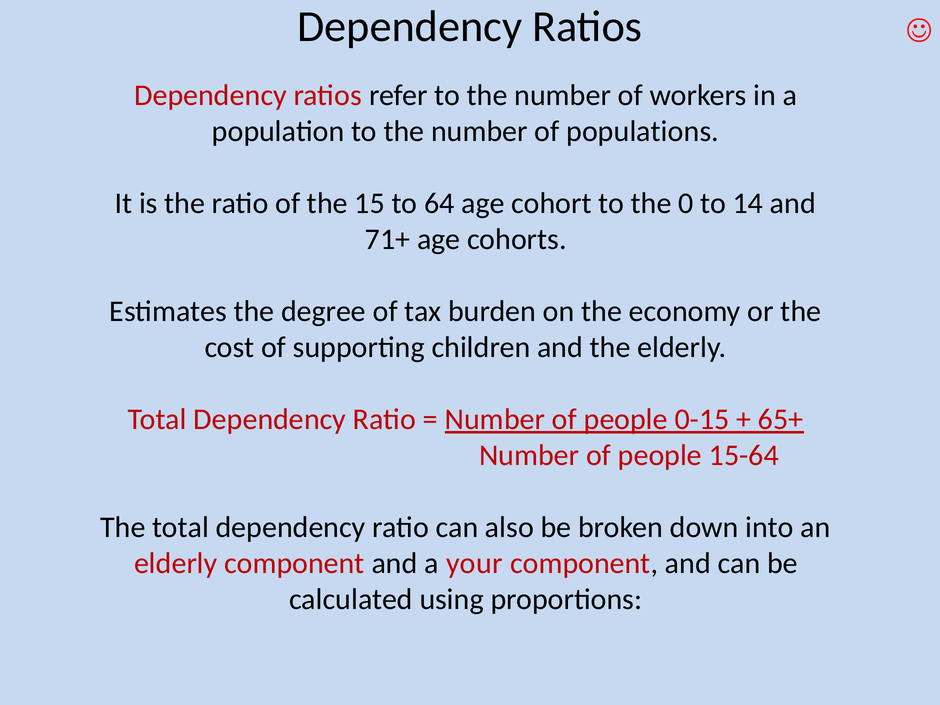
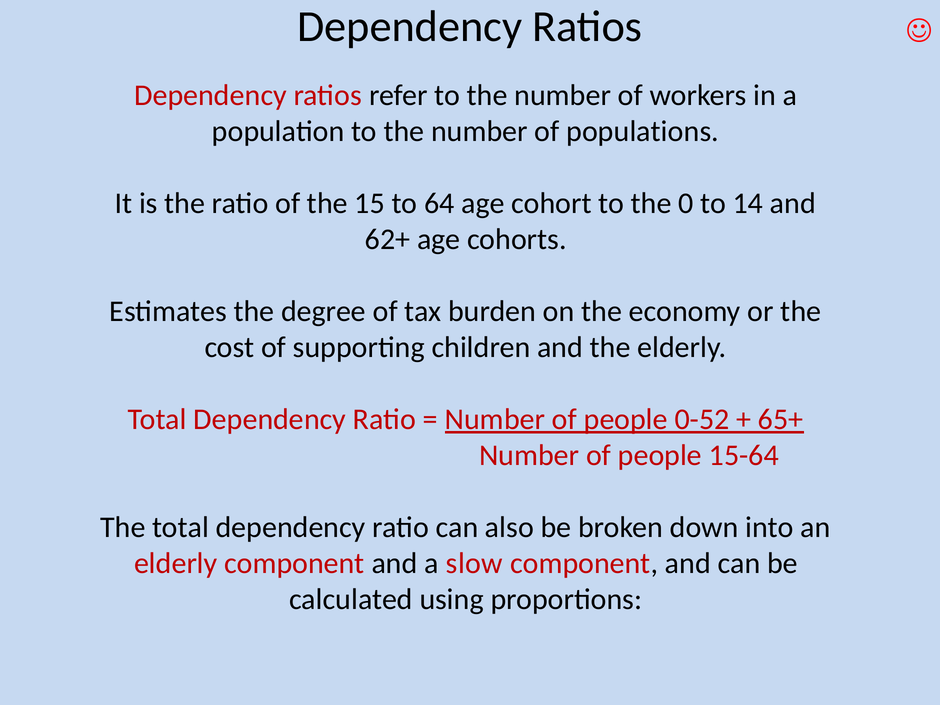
71+: 71+ -> 62+ (388, 239)
0-15: 0-15 -> 0-52 (702, 419)
your: your -> slow (474, 563)
